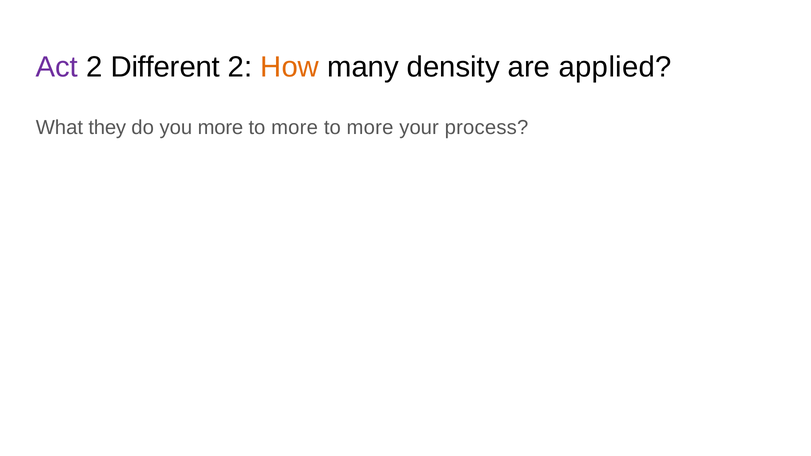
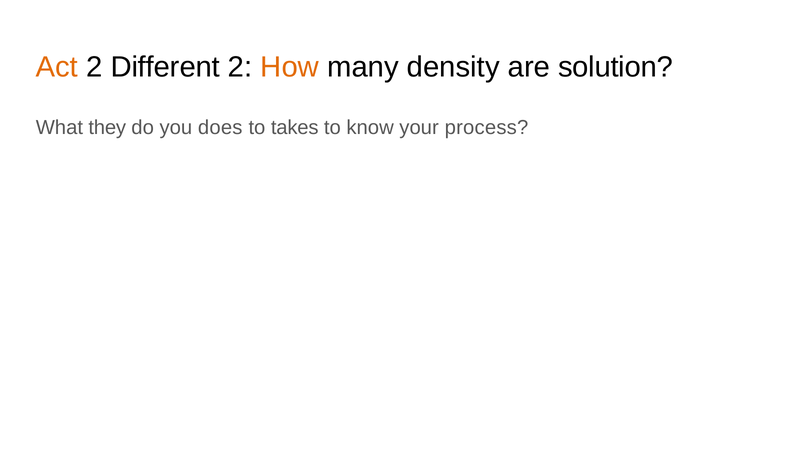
Act colour: purple -> orange (57, 67)
applied: applied -> solution (615, 67)
you more: more -> does (220, 128)
more: more -> takes (295, 128)
more: more -> know (370, 128)
